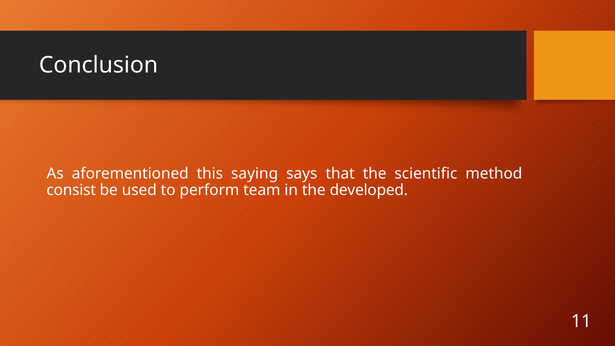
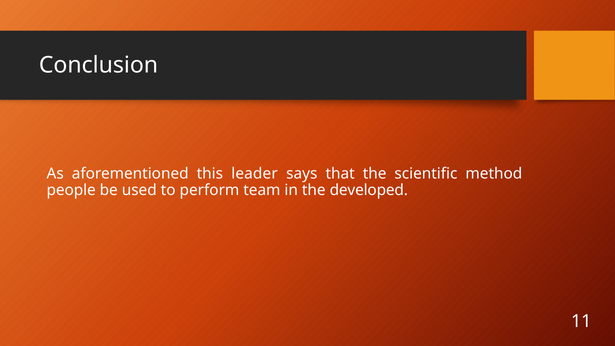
saying: saying -> leader (255, 173)
consist: consist -> people (71, 190)
